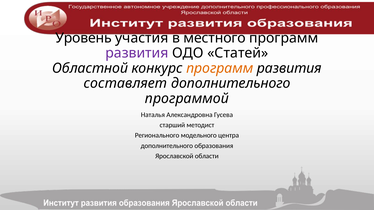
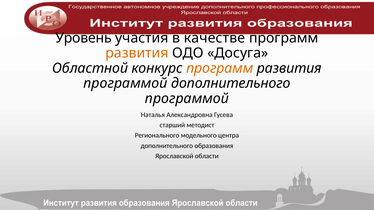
местного: местного -> качестве (214, 38)
развития colour: purple -> orange (137, 53)
Статей: Статей -> Досуга (238, 53)
составляет: составляет -> программой (125, 83)
